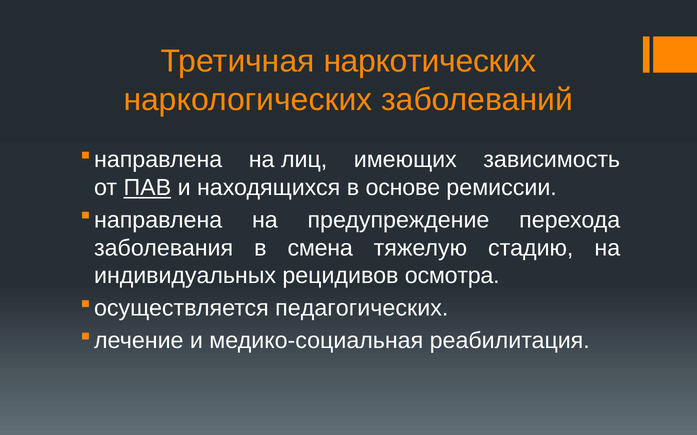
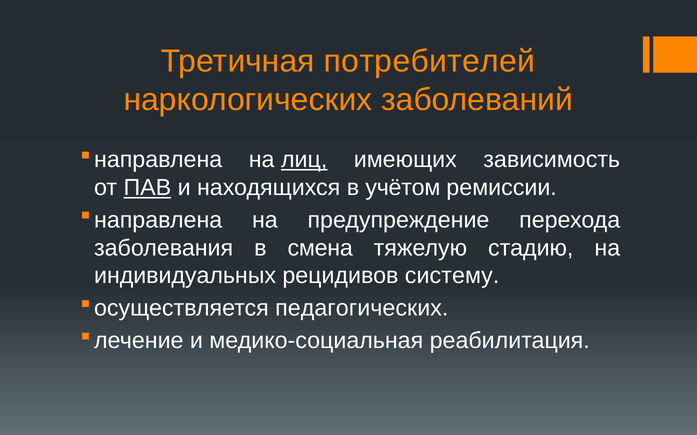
наркотических: наркотических -> потребителей (430, 62)
лиц underline: none -> present (304, 160)
основе: основе -> учётом (403, 188)
осмотра: осмотра -> систему (452, 276)
